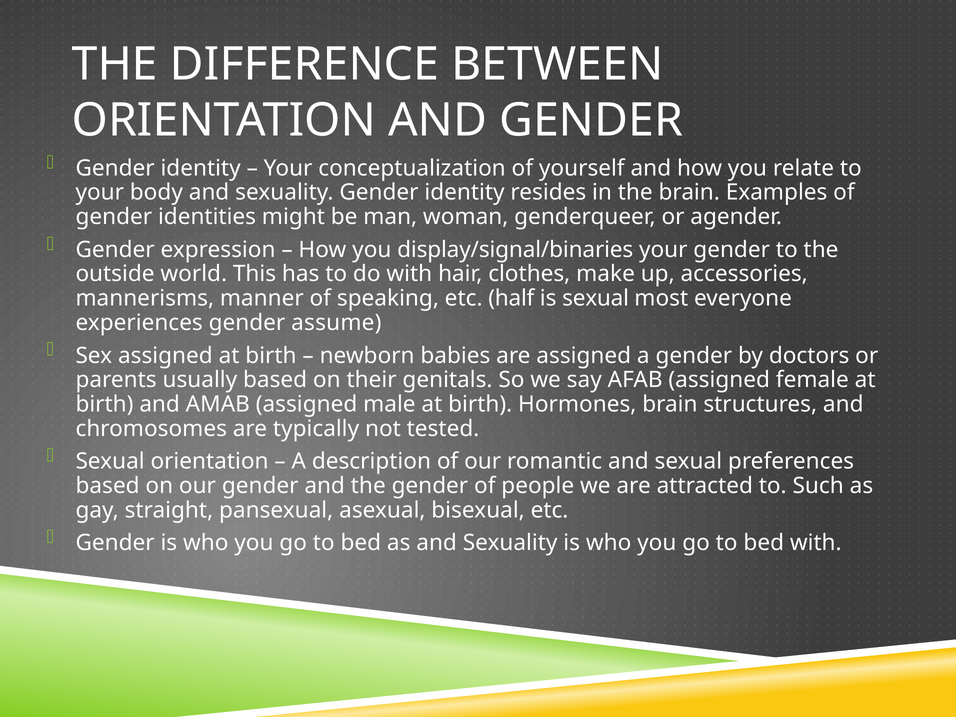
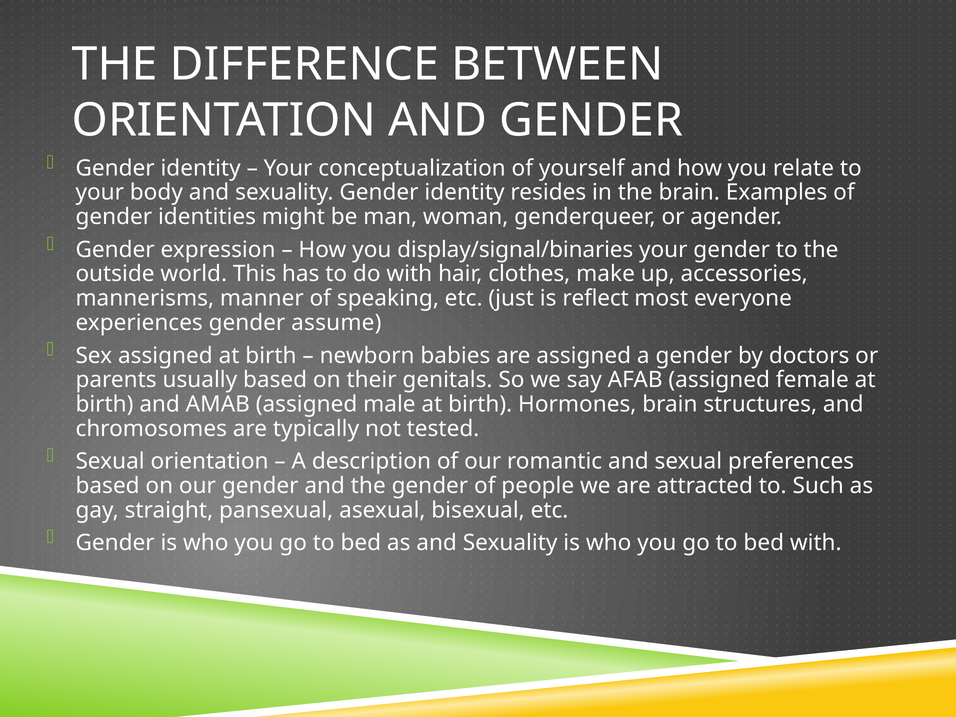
half: half -> just (511, 298)
is sexual: sexual -> reflect (596, 298)
